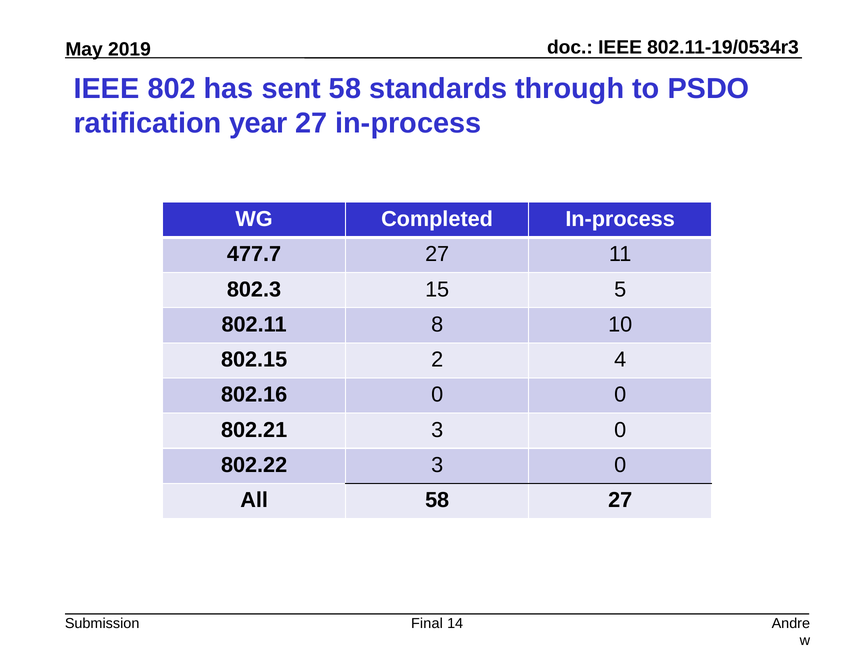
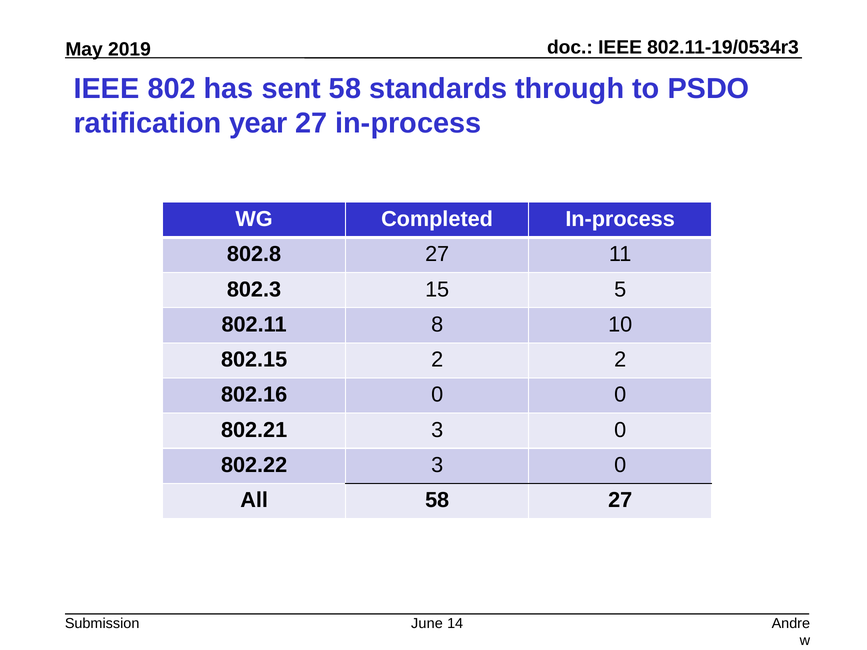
477.7: 477.7 -> 802.8 (254, 254)
2 4: 4 -> 2 (620, 360)
Final: Final -> June (427, 624)
